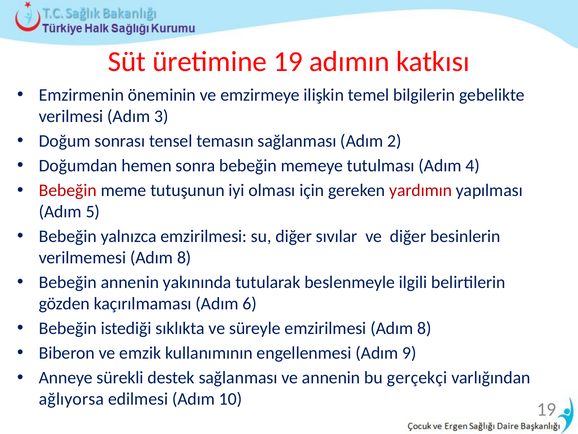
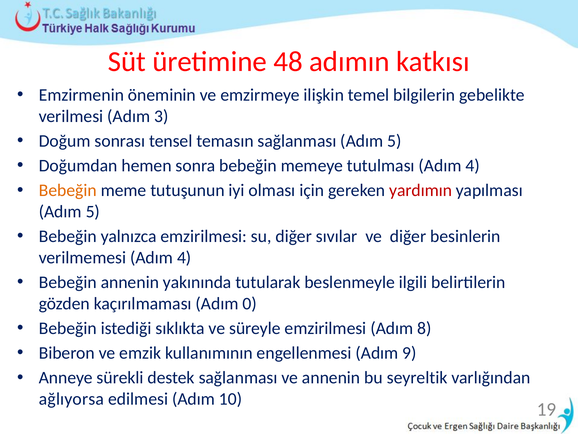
üretimine 19: 19 -> 48 (288, 62)
sağlanması Adım 2: 2 -> 5 (394, 141)
Bebeğin colour: red -> orange (68, 190)
verilmemesi Adım 8: 8 -> 4 (184, 257)
6: 6 -> 0 (250, 303)
gerçekçi: gerçekçi -> seyreltik (417, 377)
